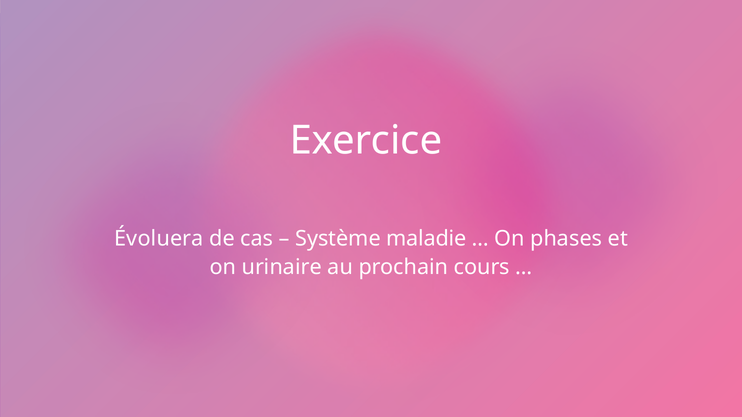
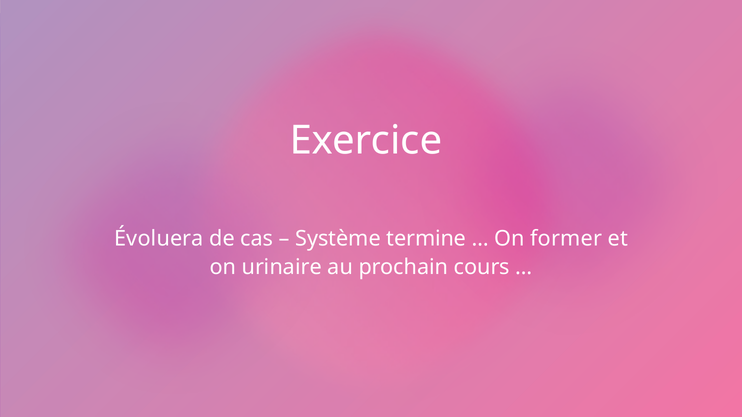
maladie: maladie -> termine (426, 239)
phases: phases -> former (566, 239)
